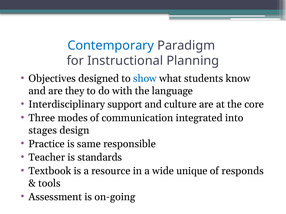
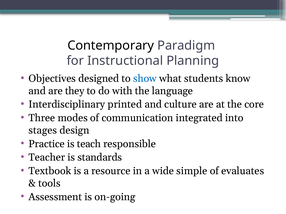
Contemporary colour: blue -> black (111, 46)
support: support -> printed (125, 105)
same: same -> teach (89, 144)
unique: unique -> simple (192, 171)
responds: responds -> evaluates (243, 171)
